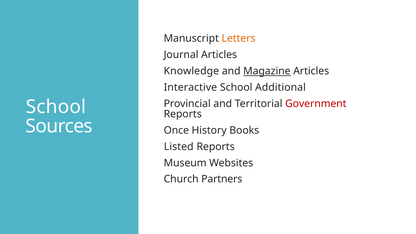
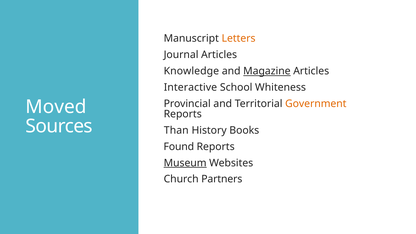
Additional: Additional -> Whiteness (281, 87)
Government colour: red -> orange (316, 104)
School: School -> Moved (56, 107)
Once: Once -> Than (176, 130)
Listed: Listed -> Found (179, 147)
Museum underline: none -> present (185, 163)
